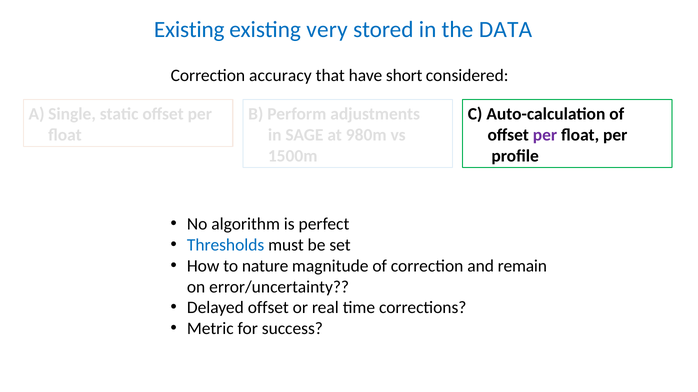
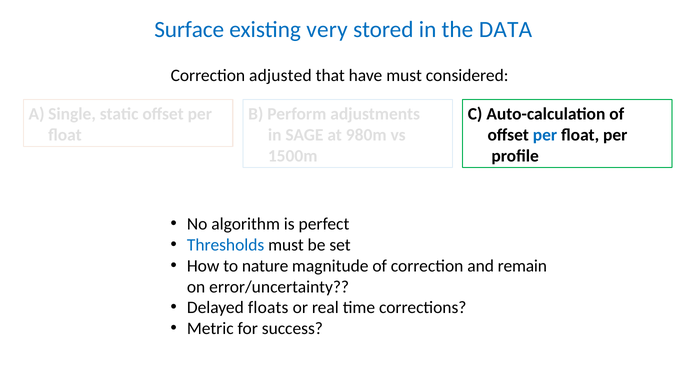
Existing: Existing -> Surface (189, 30)
accuracy: accuracy -> adjusted (280, 76)
have short: short -> must (404, 76)
per colour: purple -> blue (545, 135)
Delayed offset: offset -> floats (268, 308)
